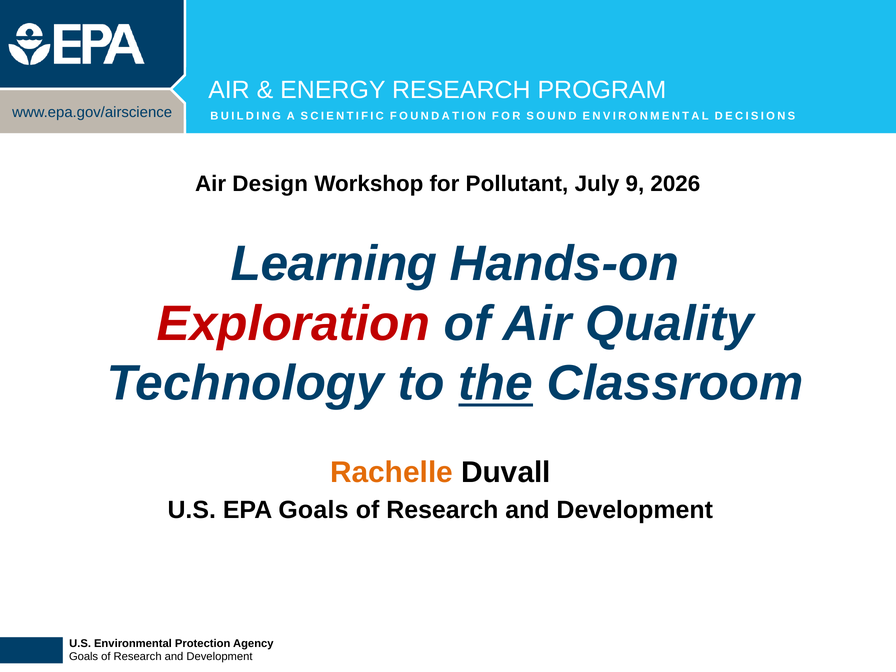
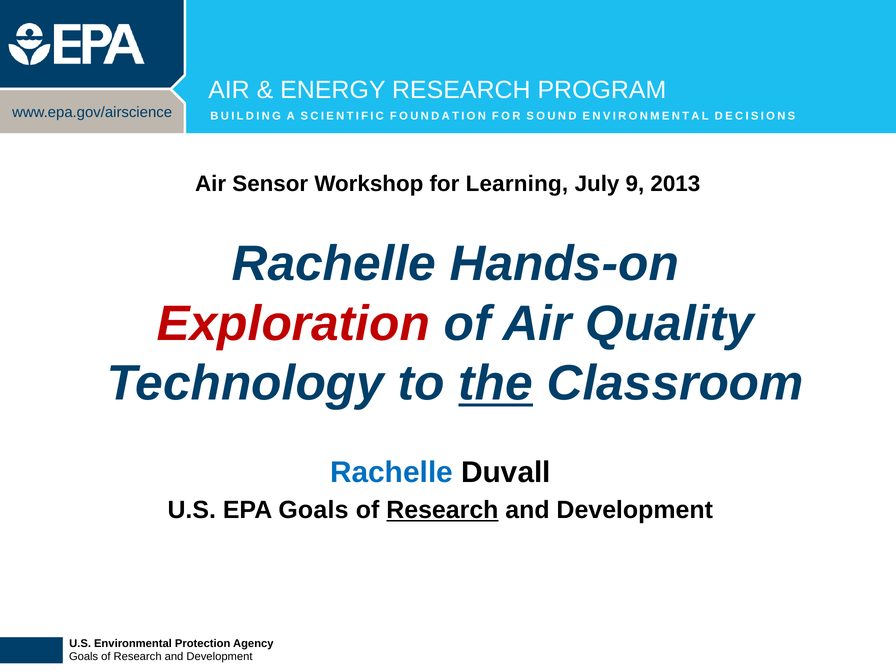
Design: Design -> Sensor (270, 184)
Pollutant: Pollutant -> Learning (517, 184)
2026: 2026 -> 2013 (675, 184)
Learning: Learning -> Rachelle (334, 264)
Rachelle colour: orange -> blue (392, 472)
Research underline: none -> present (442, 510)
